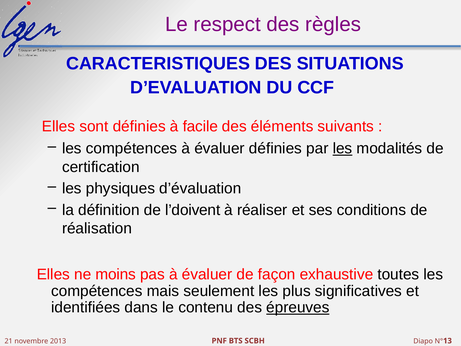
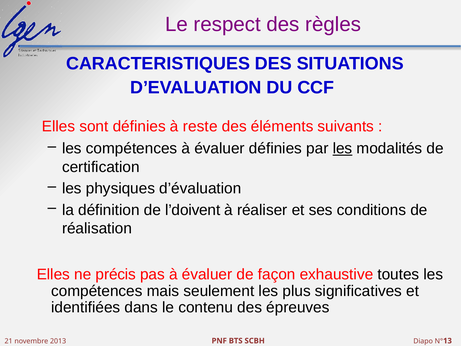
facile: facile -> reste (200, 126)
moins: moins -> précis (116, 274)
épreuves underline: present -> none (298, 307)
